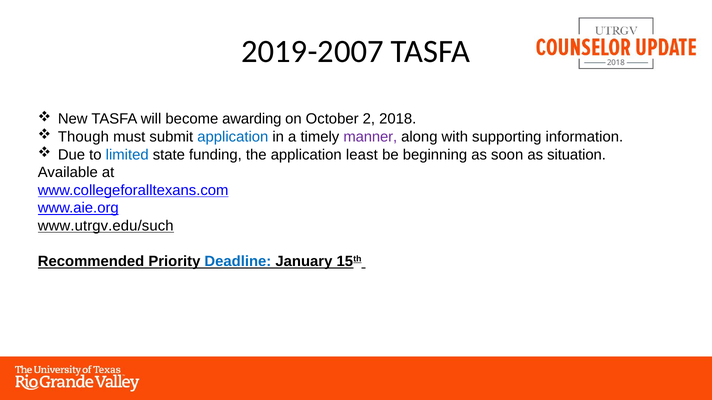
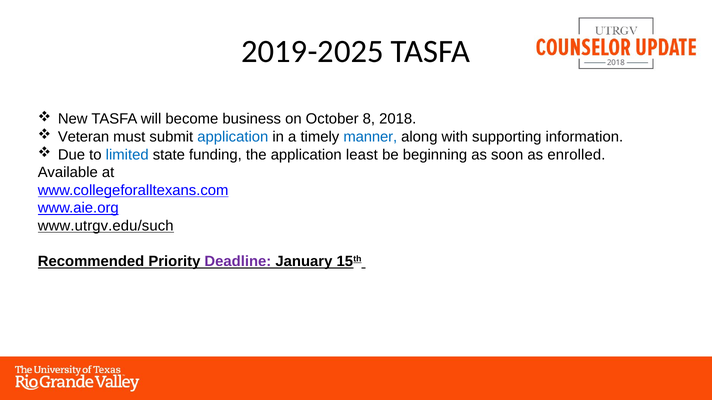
2019-2007: 2019-2007 -> 2019-2025 (312, 52)
awarding: awarding -> business (252, 119)
2: 2 -> 8 (369, 119)
Though: Though -> Veteran (84, 137)
manner colour: purple -> blue (370, 137)
situation: situation -> enrolled (576, 155)
Deadline colour: blue -> purple (238, 262)
